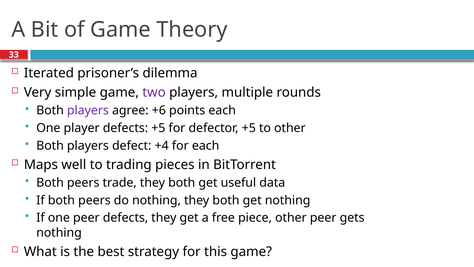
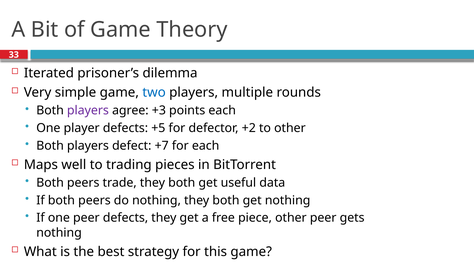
two colour: purple -> blue (154, 92)
+6: +6 -> +3 (159, 110)
defector +5: +5 -> +2 (249, 128)
+4: +4 -> +7 (162, 145)
